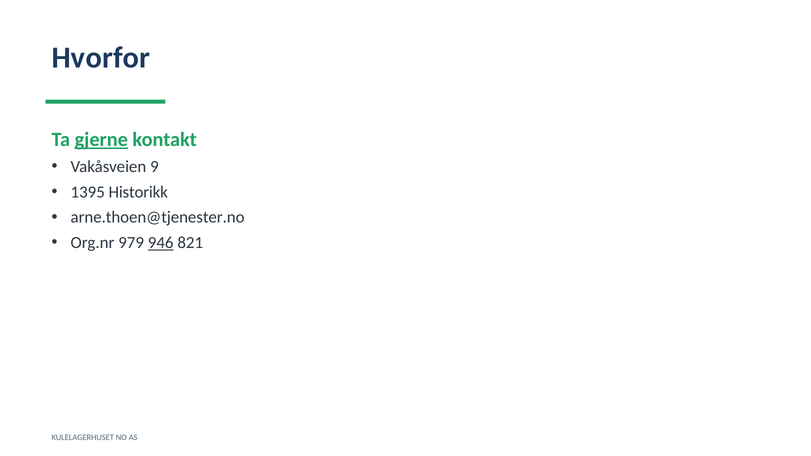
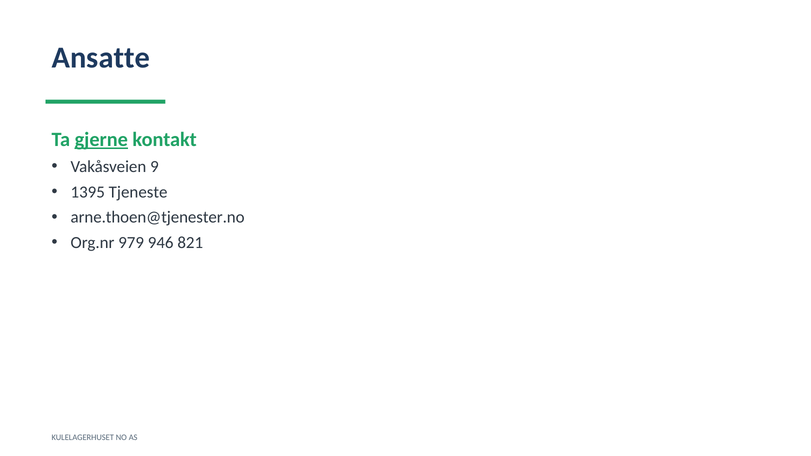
Hvorfor: Hvorfor -> Ansatte (101, 58)
Historikk: Historikk -> Tjeneste (138, 192)
946 underline: present -> none (161, 243)
